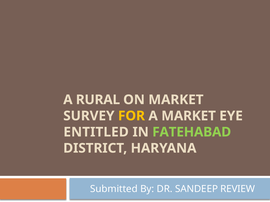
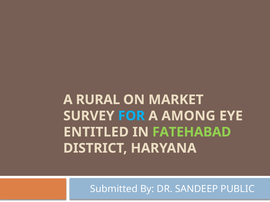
FOR colour: yellow -> light blue (131, 116)
A MARKET: MARKET -> AMONG (188, 116)
REVIEW: REVIEW -> PUBLIC (238, 189)
